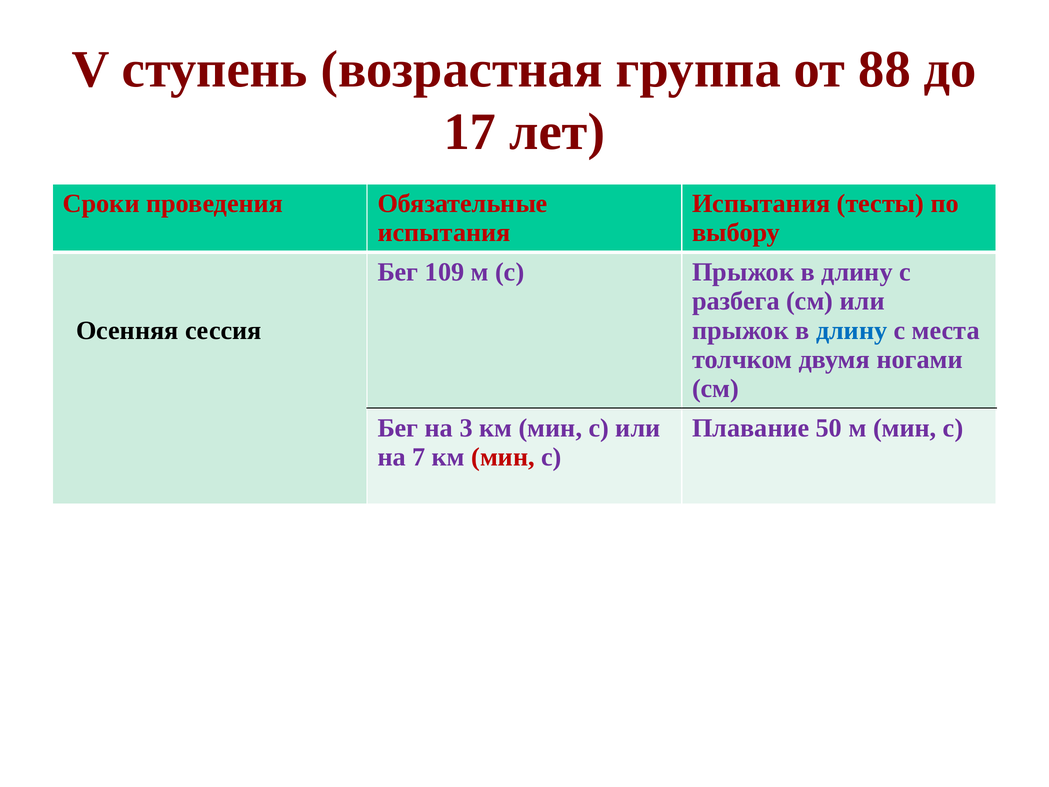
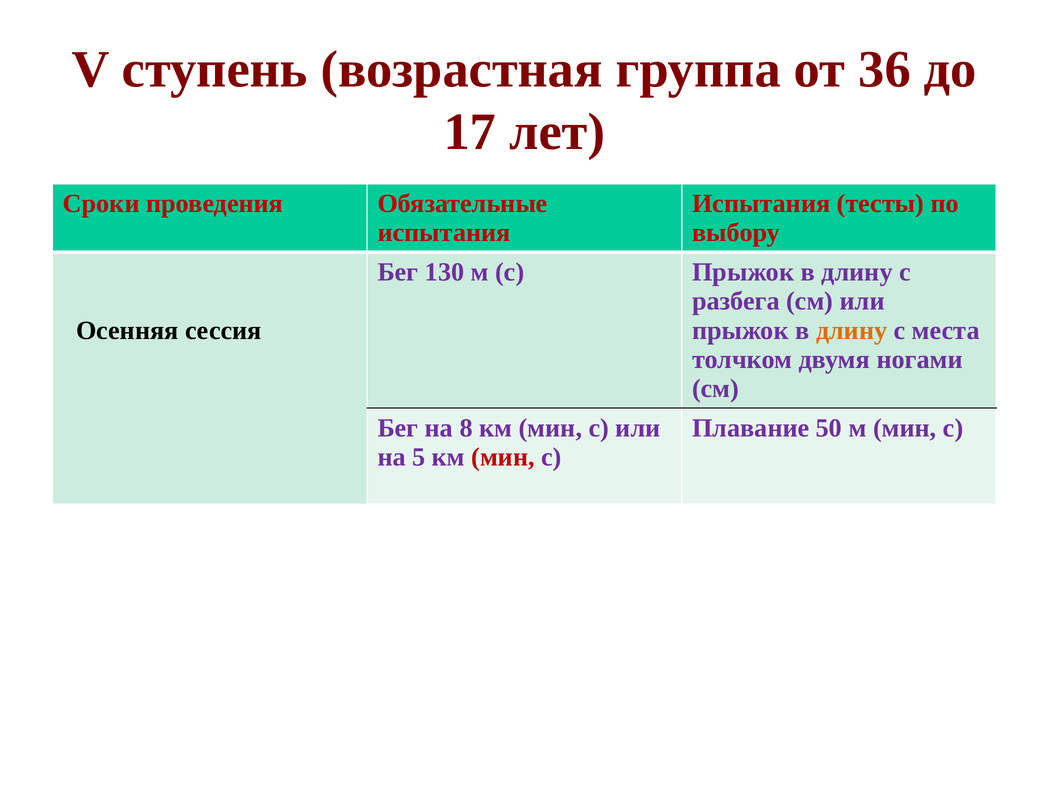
88: 88 -> 36 (885, 69)
109: 109 -> 130 (445, 272)
длину colour: blue -> orange (852, 330)
3: 3 -> 8 (466, 428)
7: 7 -> 5 (419, 457)
